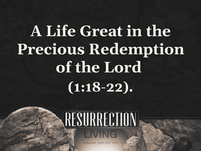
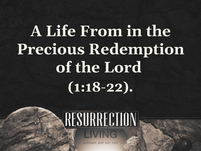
Great: Great -> From (101, 31)
